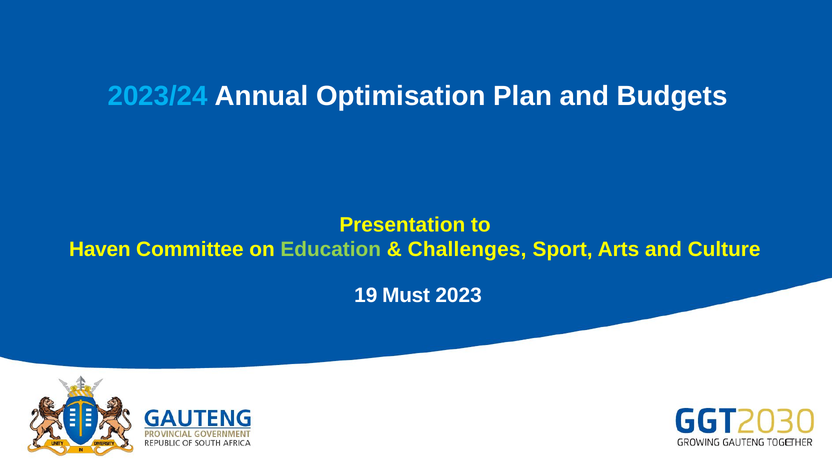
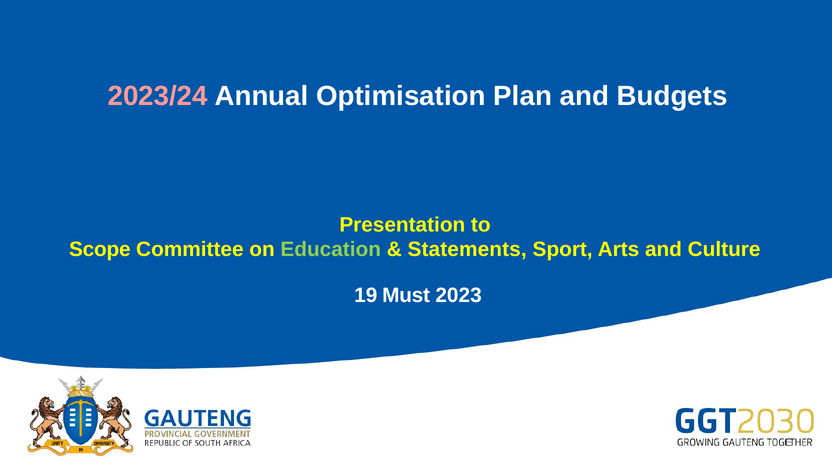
2023/24 colour: light blue -> pink (158, 96)
Haven: Haven -> Scope (100, 250)
Challenges: Challenges -> Statements (467, 250)
